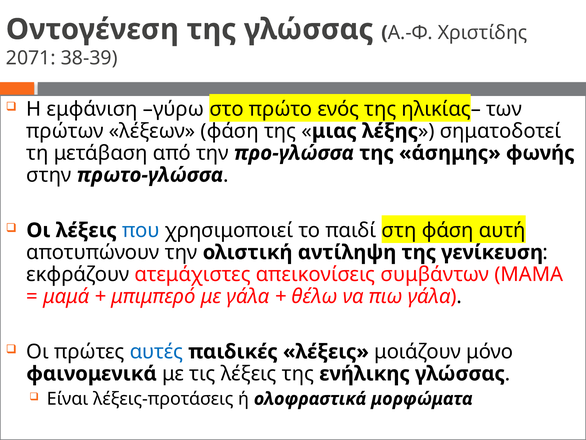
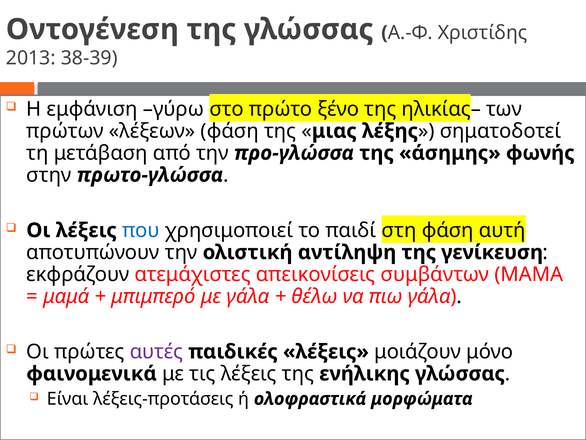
2071: 2071 -> 2013 (31, 58)
ενός: ενός -> ξένο (338, 109)
αυτές colour: blue -> purple (156, 351)
